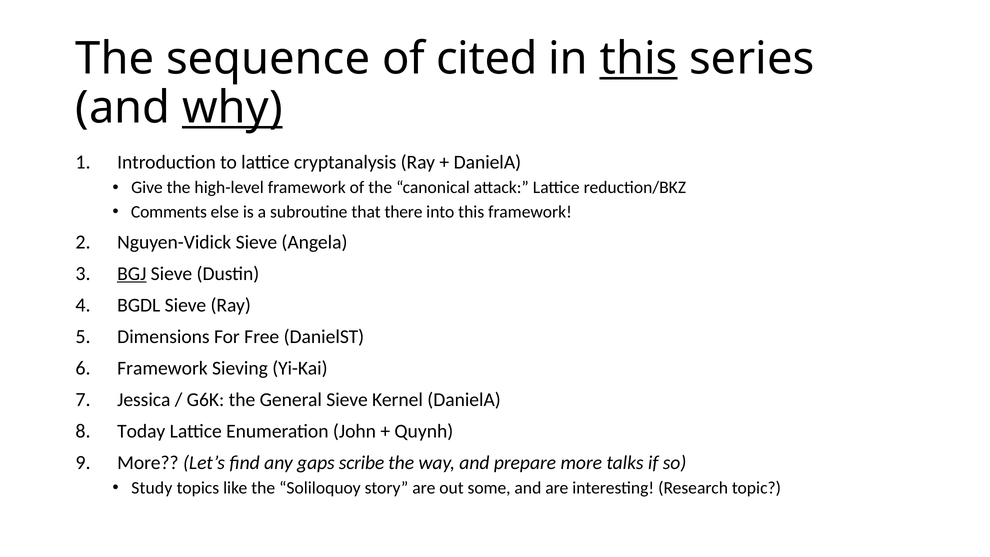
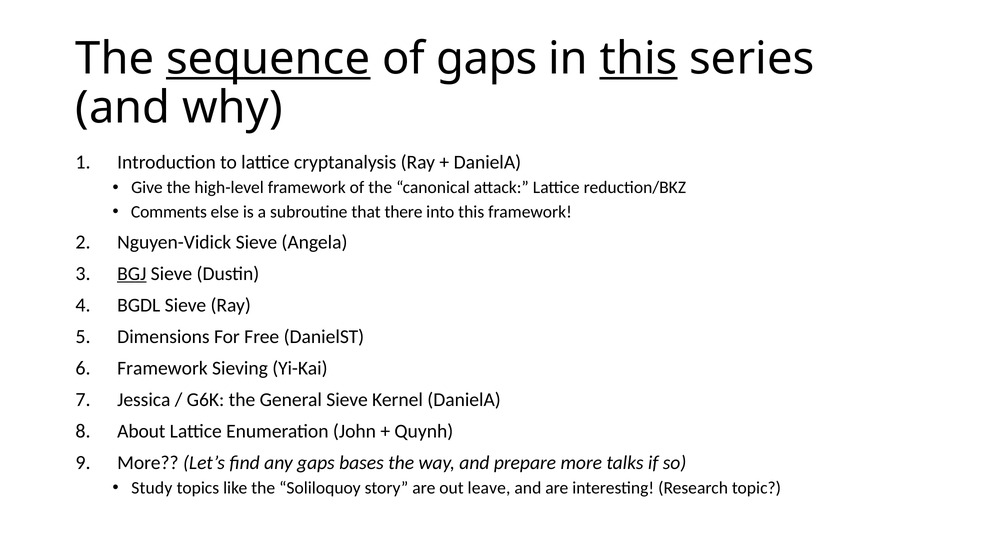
sequence underline: none -> present (268, 59)
of cited: cited -> gaps (487, 59)
why underline: present -> none (232, 108)
Today: Today -> About (141, 431)
scribe: scribe -> bases (361, 462)
some: some -> leave (489, 488)
